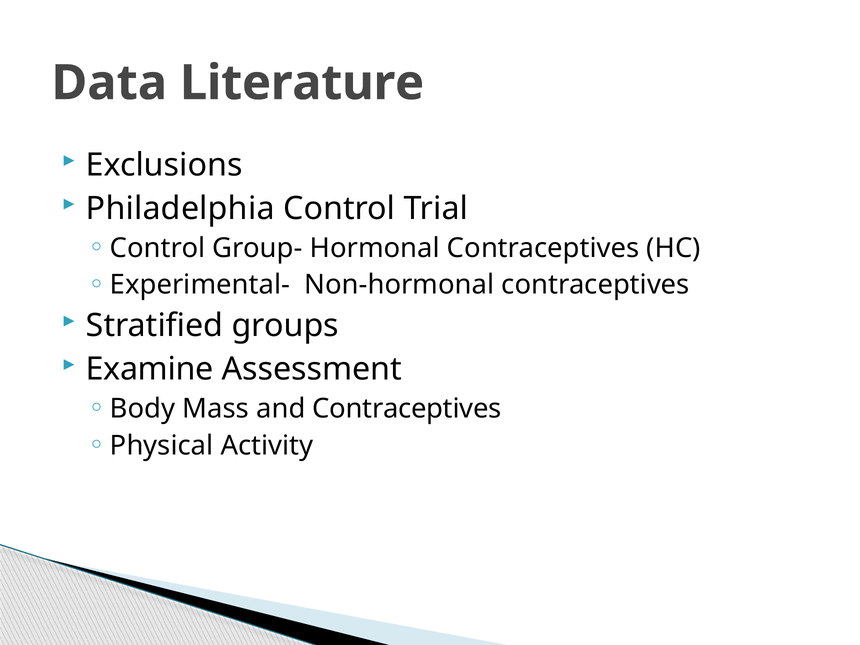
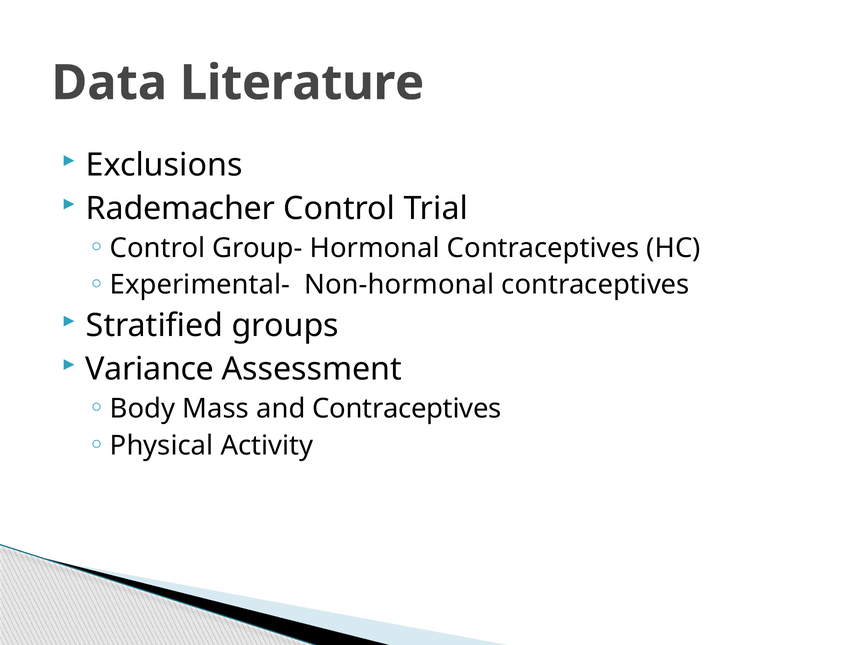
Philadelphia: Philadelphia -> Rademacher (180, 209)
Examine: Examine -> Variance (150, 369)
